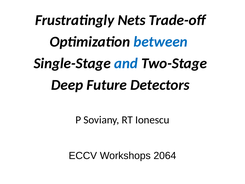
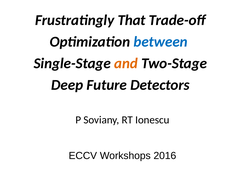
Nets: Nets -> That (132, 20)
and colour: blue -> orange (126, 63)
2064: 2064 -> 2016 (165, 156)
